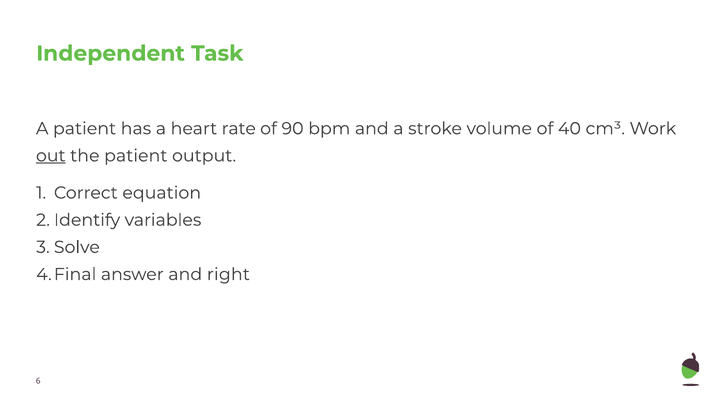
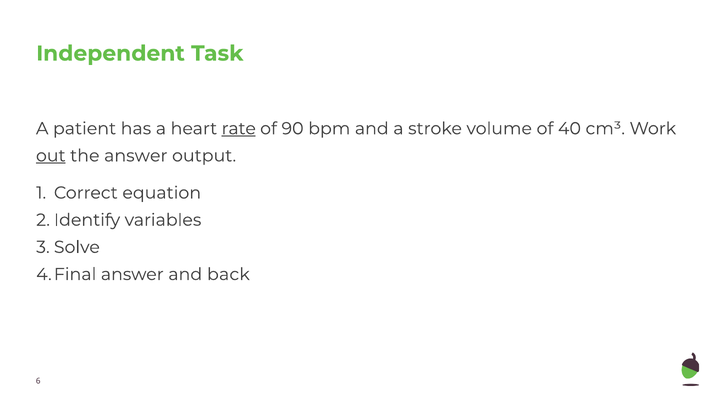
rate underline: none -> present (239, 128)
the patient: patient -> answer (136, 156)
right: right -> back (228, 274)
